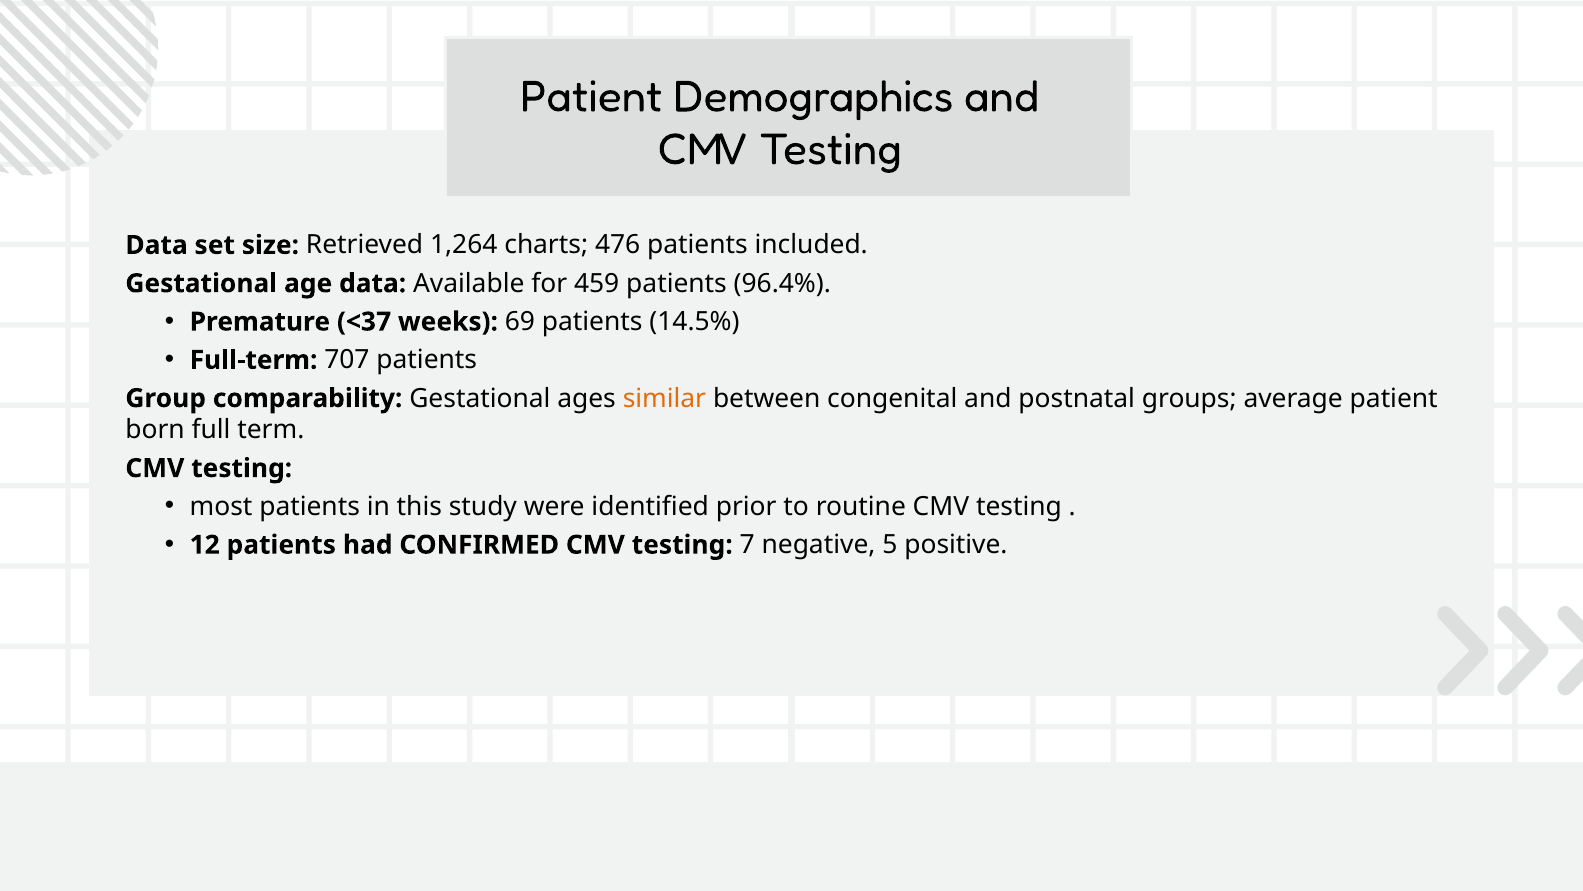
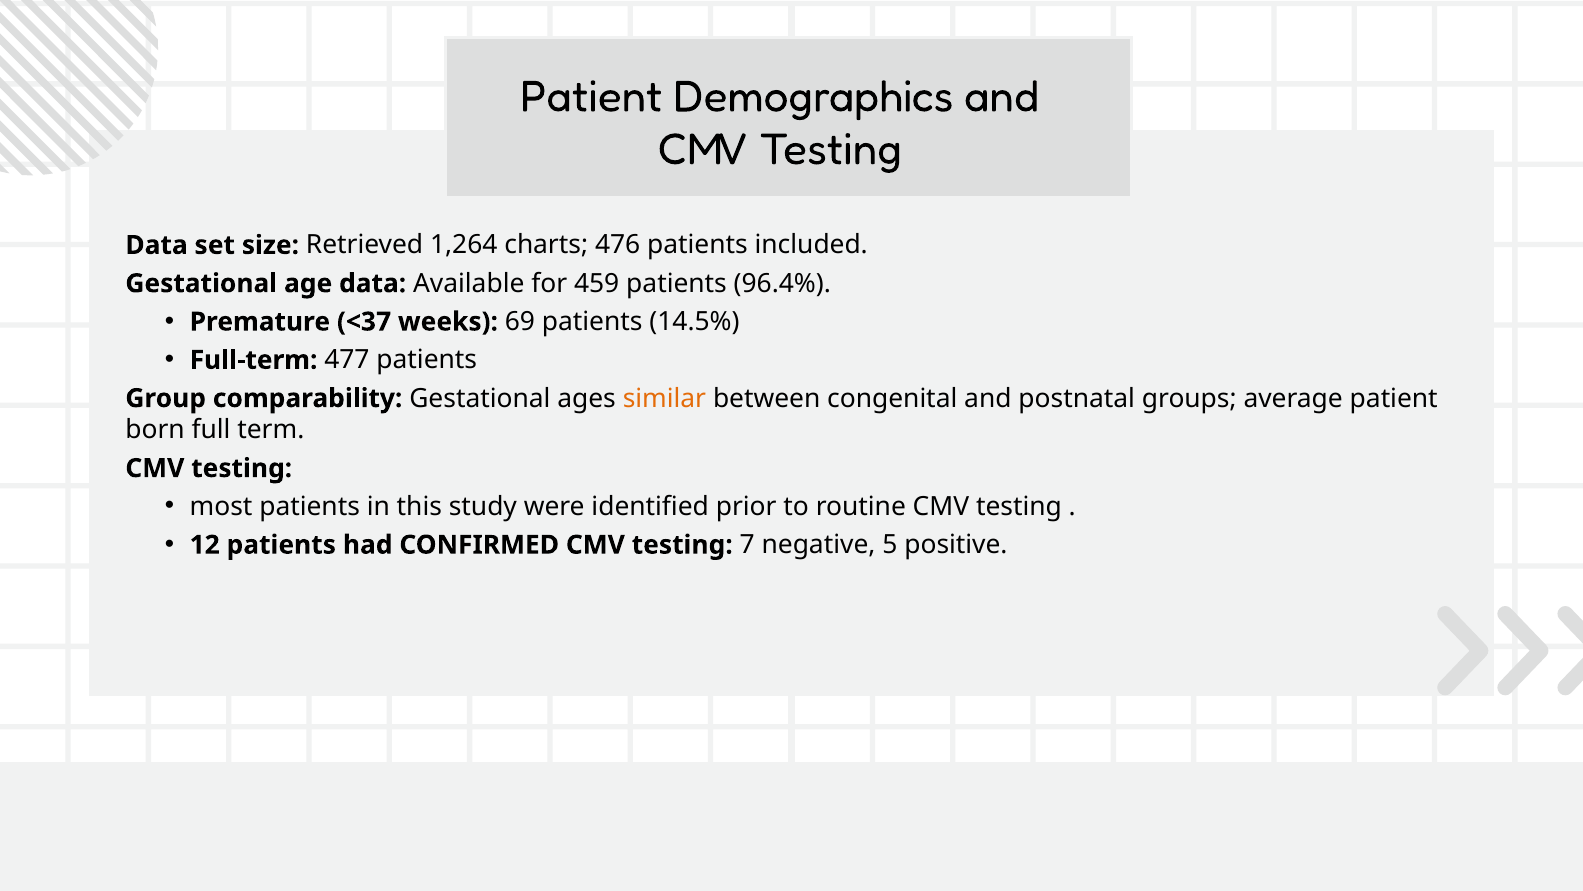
707: 707 -> 477 (347, 360)
